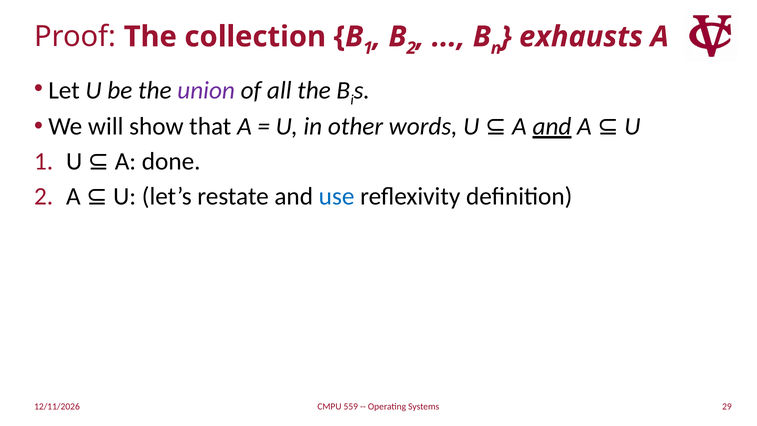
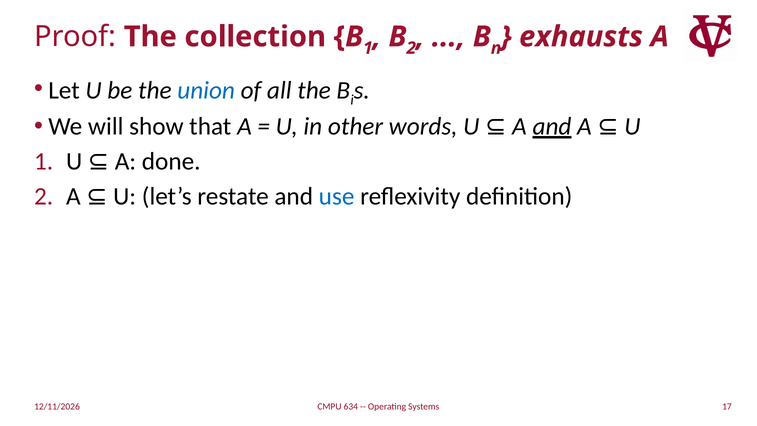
union colour: purple -> blue (206, 90)
559: 559 -> 634 (351, 407)
29: 29 -> 17 (727, 407)
